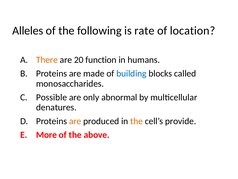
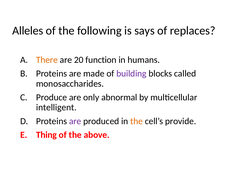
rate: rate -> says (145, 31)
location: location -> replaces (193, 31)
building colour: blue -> purple (131, 73)
Possible: Possible -> Produce (52, 97)
denatures: denatures -> intelligent (56, 107)
are colour: orange -> purple (75, 121)
More: More -> Thing (46, 134)
